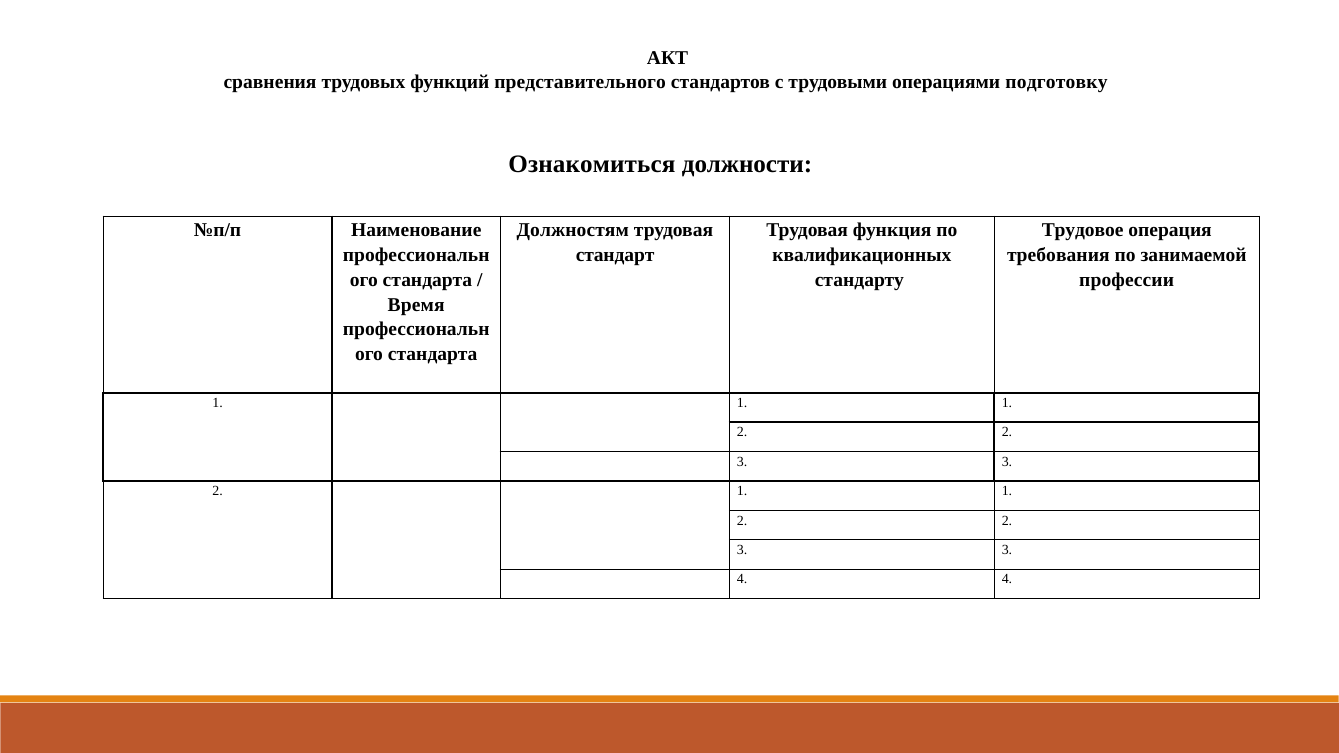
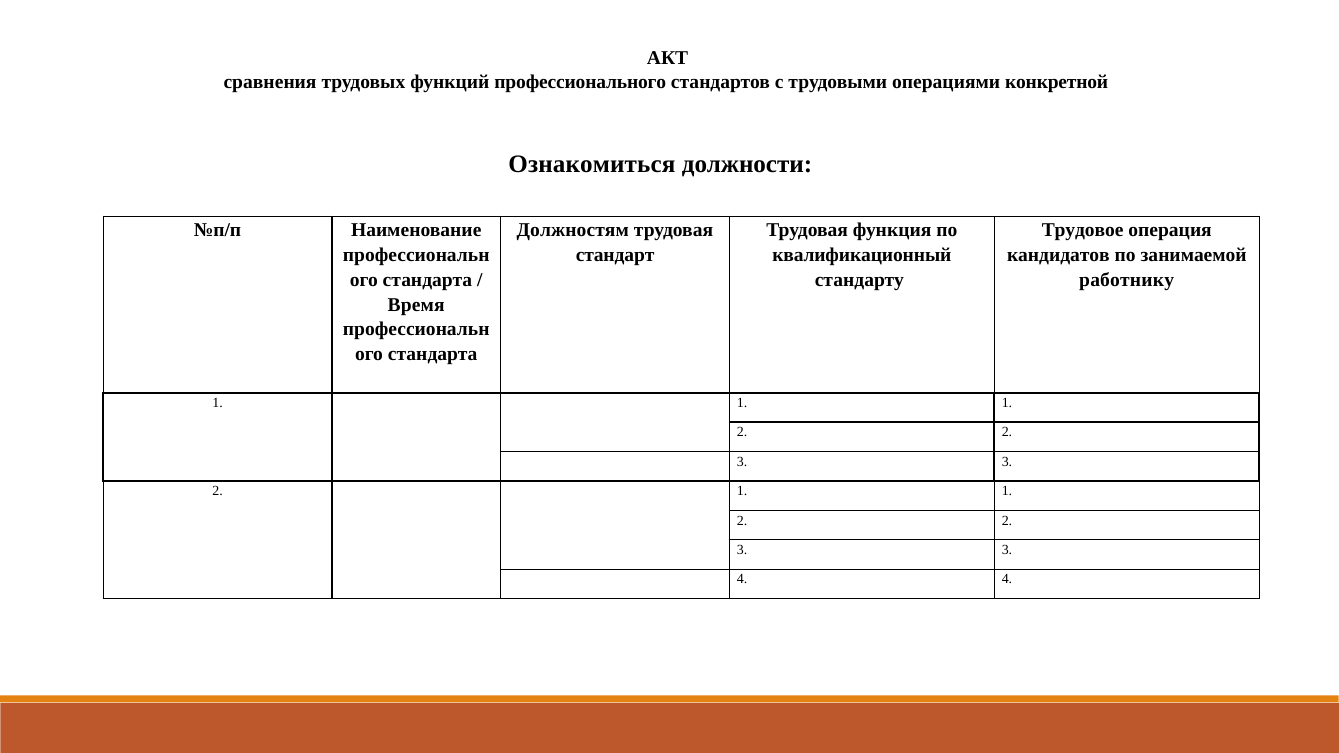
представительного: представительного -> профессионального (580, 82)
подготовку: подготовку -> конкретной (1057, 82)
квалификационных: квалификационных -> квалификационный (862, 255)
требования: требования -> кандидатов (1058, 255)
профессии: профессии -> работнику (1127, 280)
